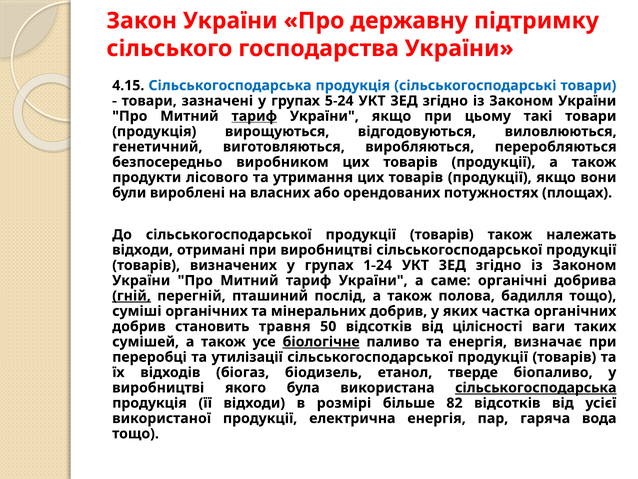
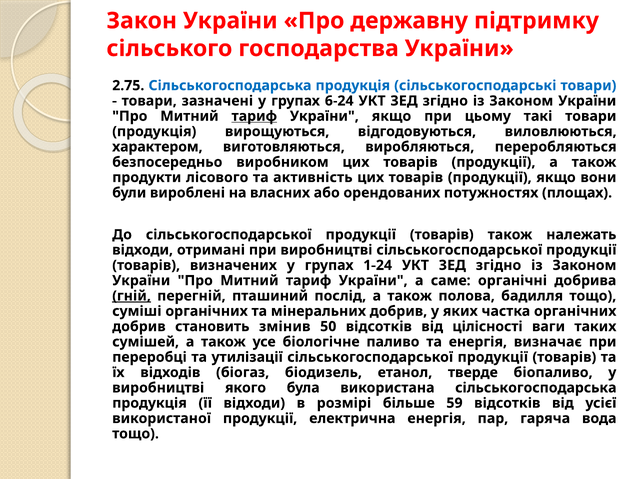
4.15: 4.15 -> 2.75 (128, 85)
5-24: 5-24 -> 6-24 (339, 101)
генетичний: генетичний -> характером (157, 147)
утримання: утримання -> активність (313, 177)
травня: травня -> змінив (285, 326)
біологічне underline: present -> none (321, 341)
сільськогосподарська underline: present -> none (536, 387)
82: 82 -> 59 (454, 403)
